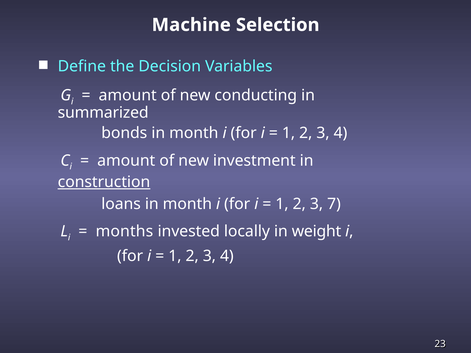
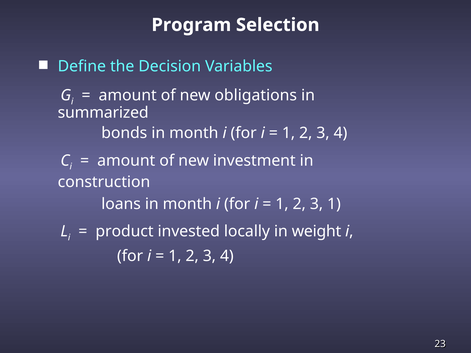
Machine: Machine -> Program (191, 25)
conducting: conducting -> obligations (256, 95)
construction underline: present -> none (104, 182)
3 7: 7 -> 1 (334, 204)
months: months -> product (125, 232)
